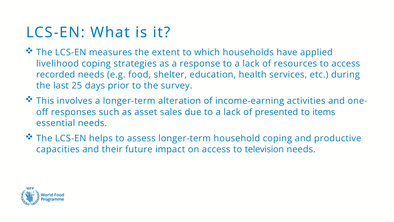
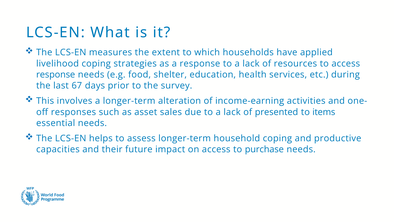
recorded: recorded -> response (56, 75)
25: 25 -> 67 (77, 86)
television: television -> purchase (264, 149)
